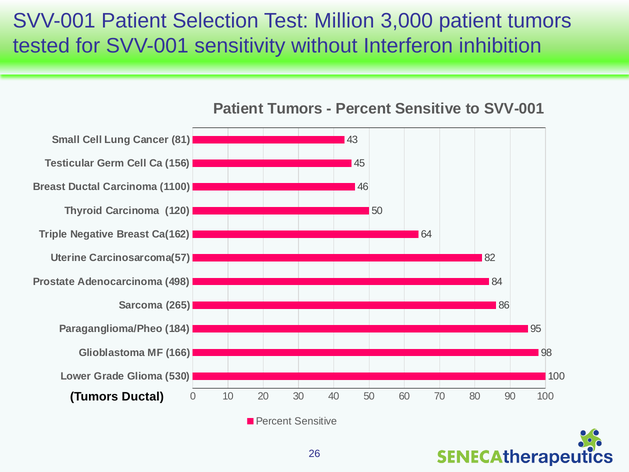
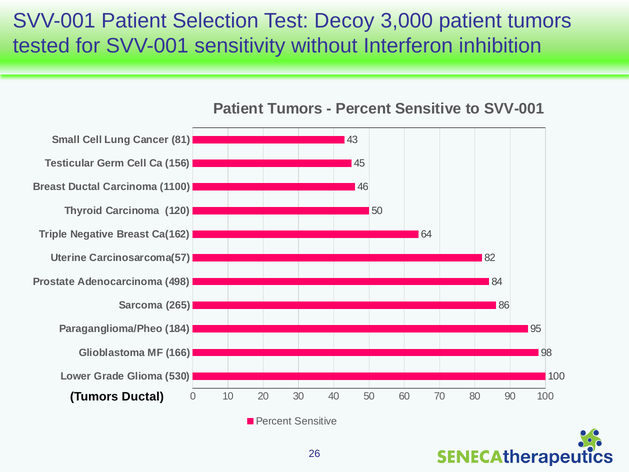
Million: Million -> Decoy (344, 21)
